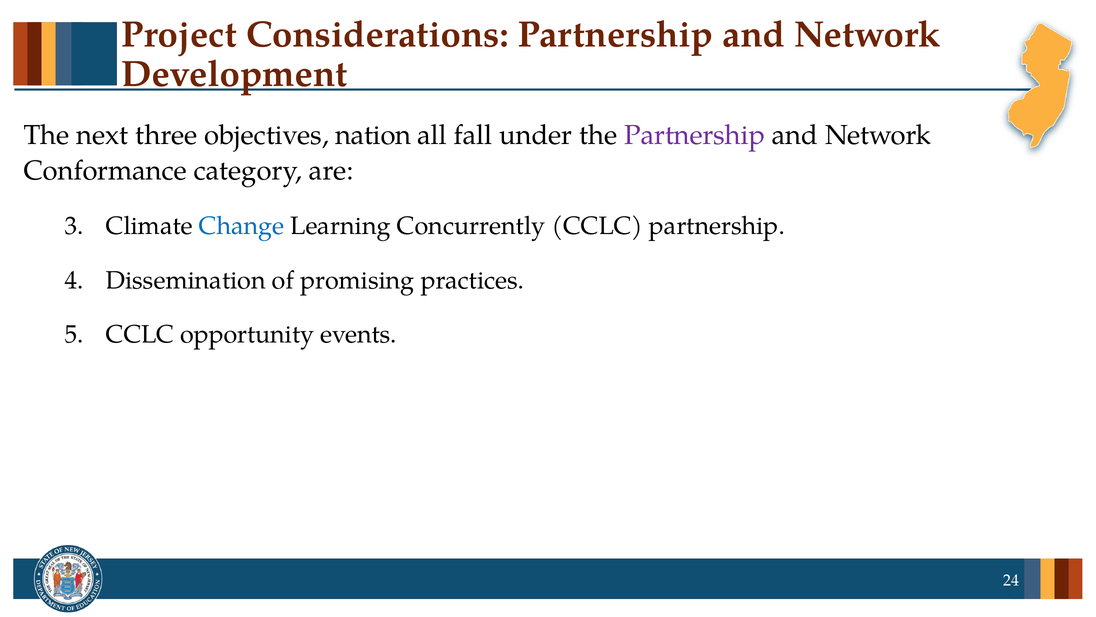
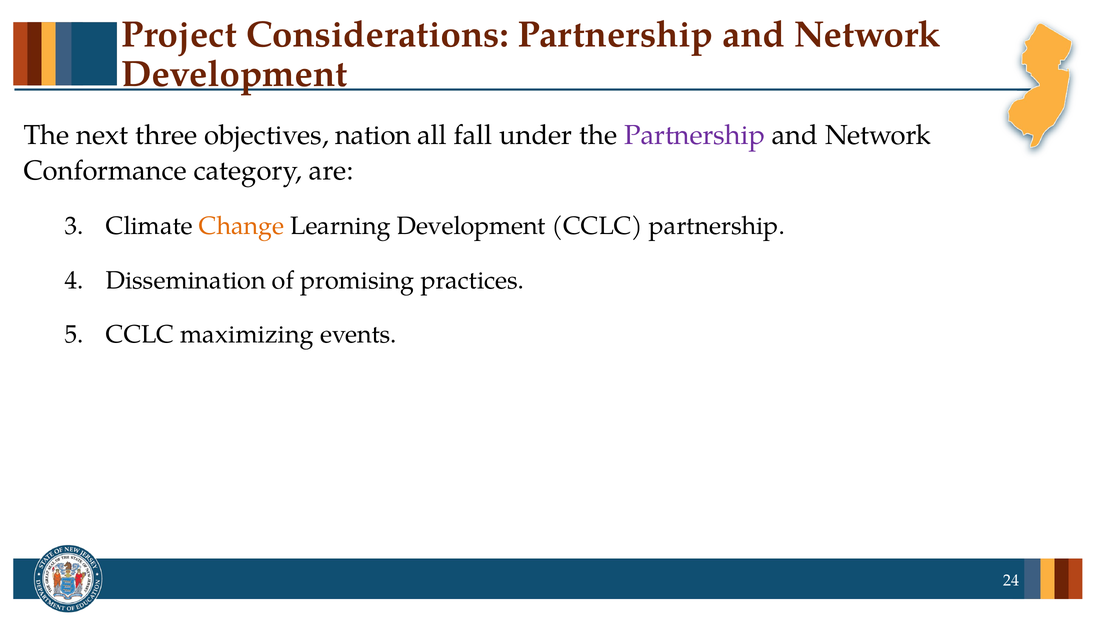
Change colour: blue -> orange (242, 226)
Learning Concurrently: Concurrently -> Development (471, 226)
opportunity: opportunity -> maximizing (247, 334)
